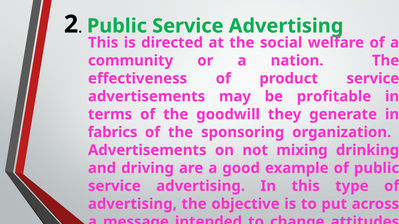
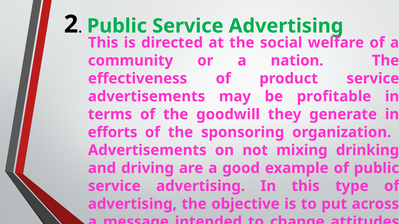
fabrics: fabrics -> efforts (113, 132)
